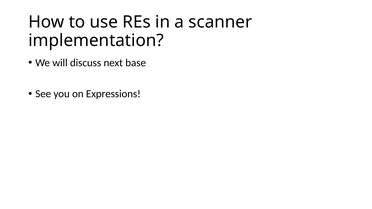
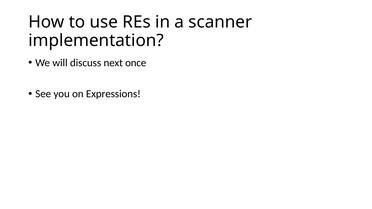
base: base -> once (136, 63)
